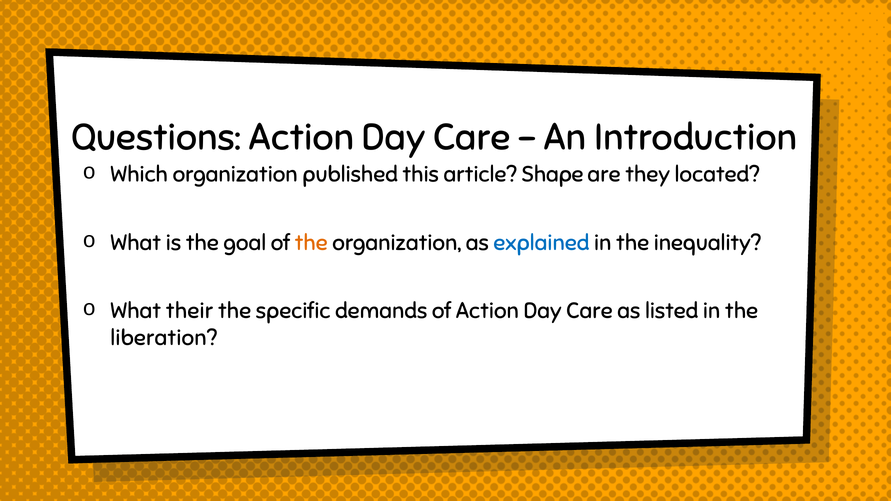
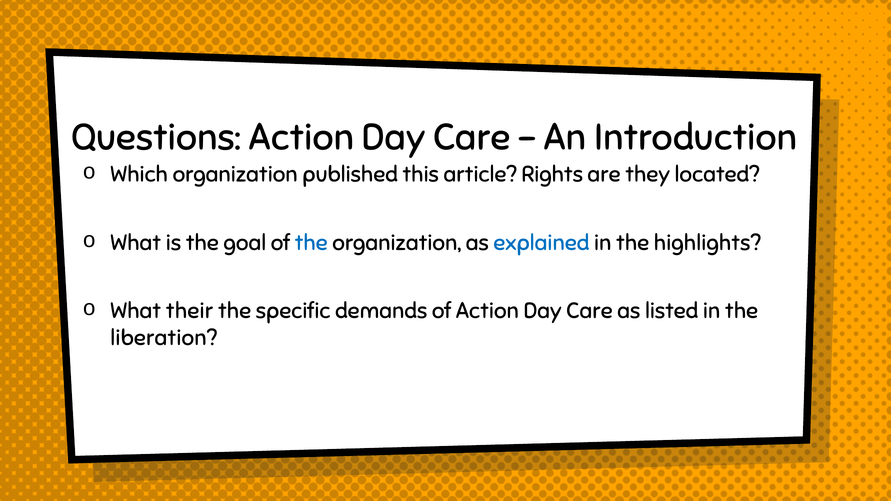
Shape: Shape -> Rights (552, 174)
the colour: orange -> blue (311, 243)
inequality: inequality -> highlights (707, 243)
